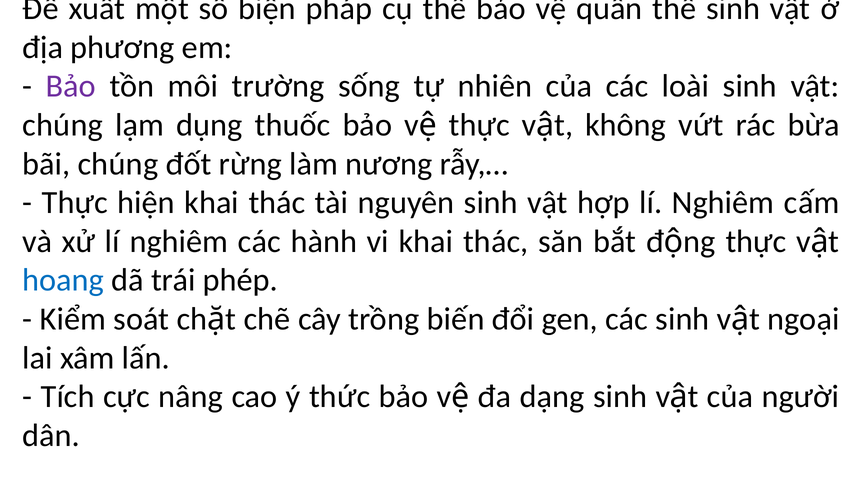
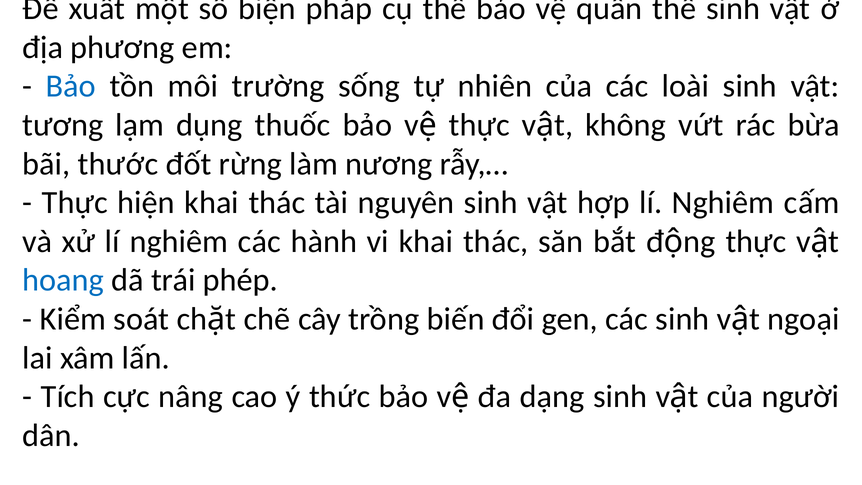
Bảo colour: purple -> blue (71, 86)
chúng: chúng -> tương (63, 125)
bãi chúng: chúng -> thước (118, 164)
